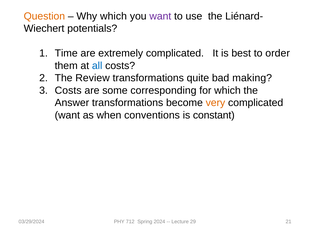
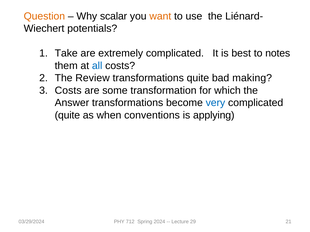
Why which: which -> scalar (114, 16)
want colour: purple -> orange (160, 16)
Time: Time -> Take (66, 53)
order: order -> notes (278, 53)
corresponding: corresponding -> transformation (163, 91)
very colour: orange -> blue (215, 103)
want: want -> quite (67, 115)
constant: constant -> applying (214, 115)
